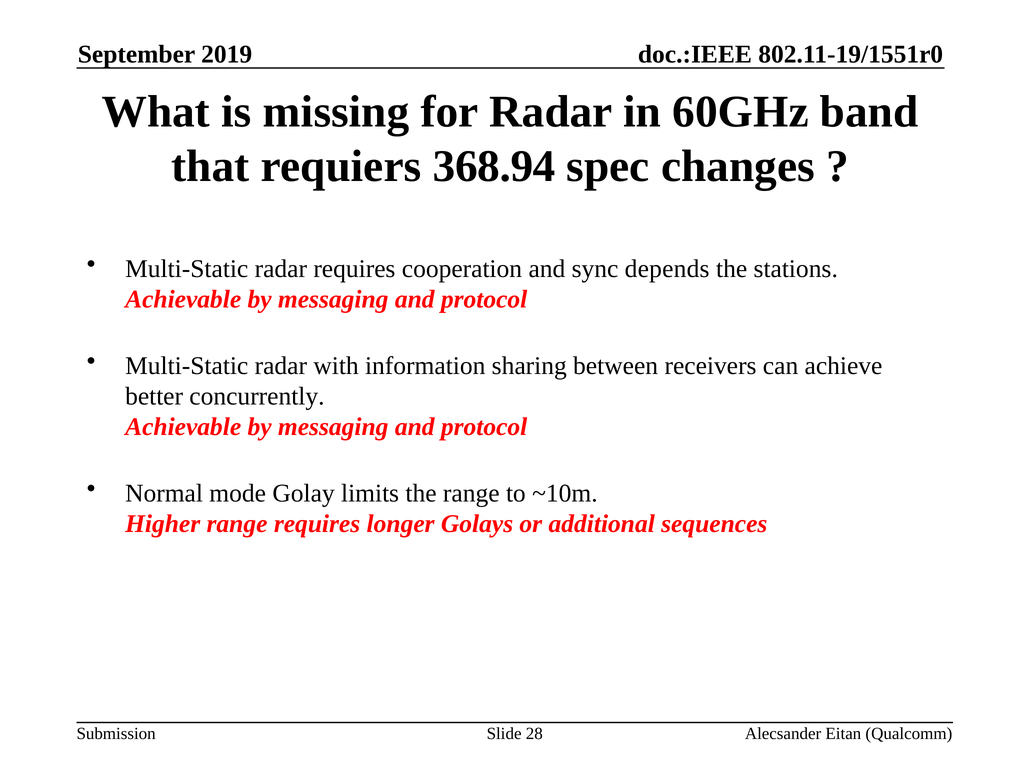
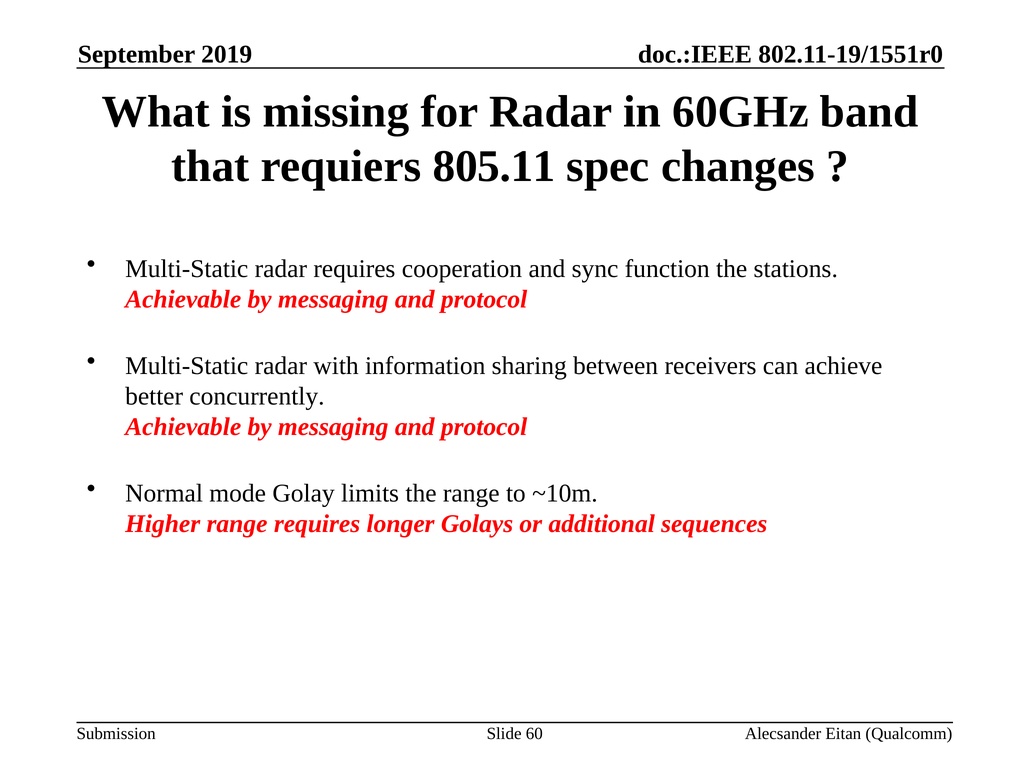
368.94: 368.94 -> 805.11 (494, 167)
depends: depends -> function (667, 269)
28: 28 -> 60 (534, 734)
